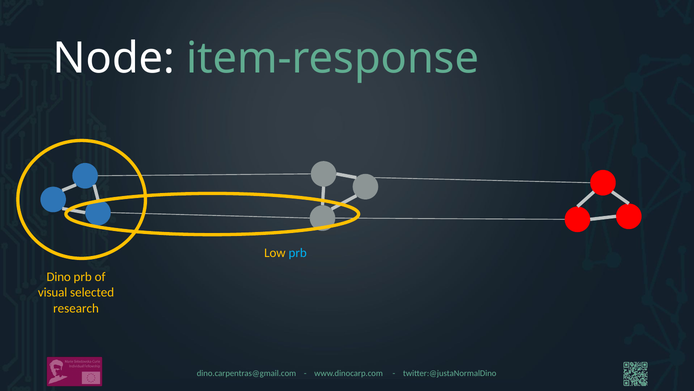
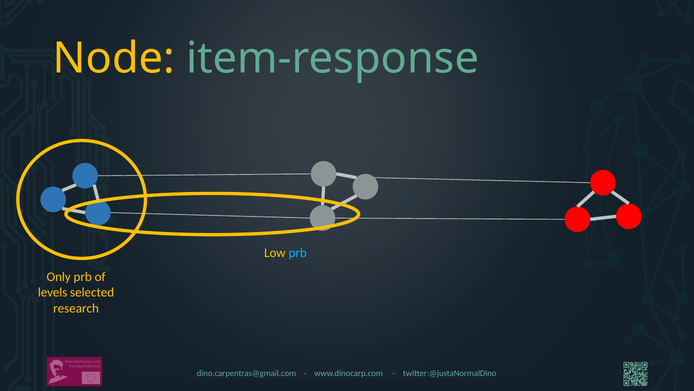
Node colour: white -> yellow (114, 58)
Dino: Dino -> Only (59, 277)
visual: visual -> levels (53, 292)
